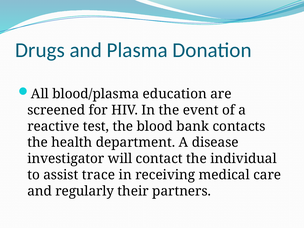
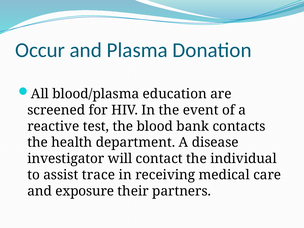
Drugs: Drugs -> Occur (40, 50)
regularly: regularly -> exposure (85, 191)
